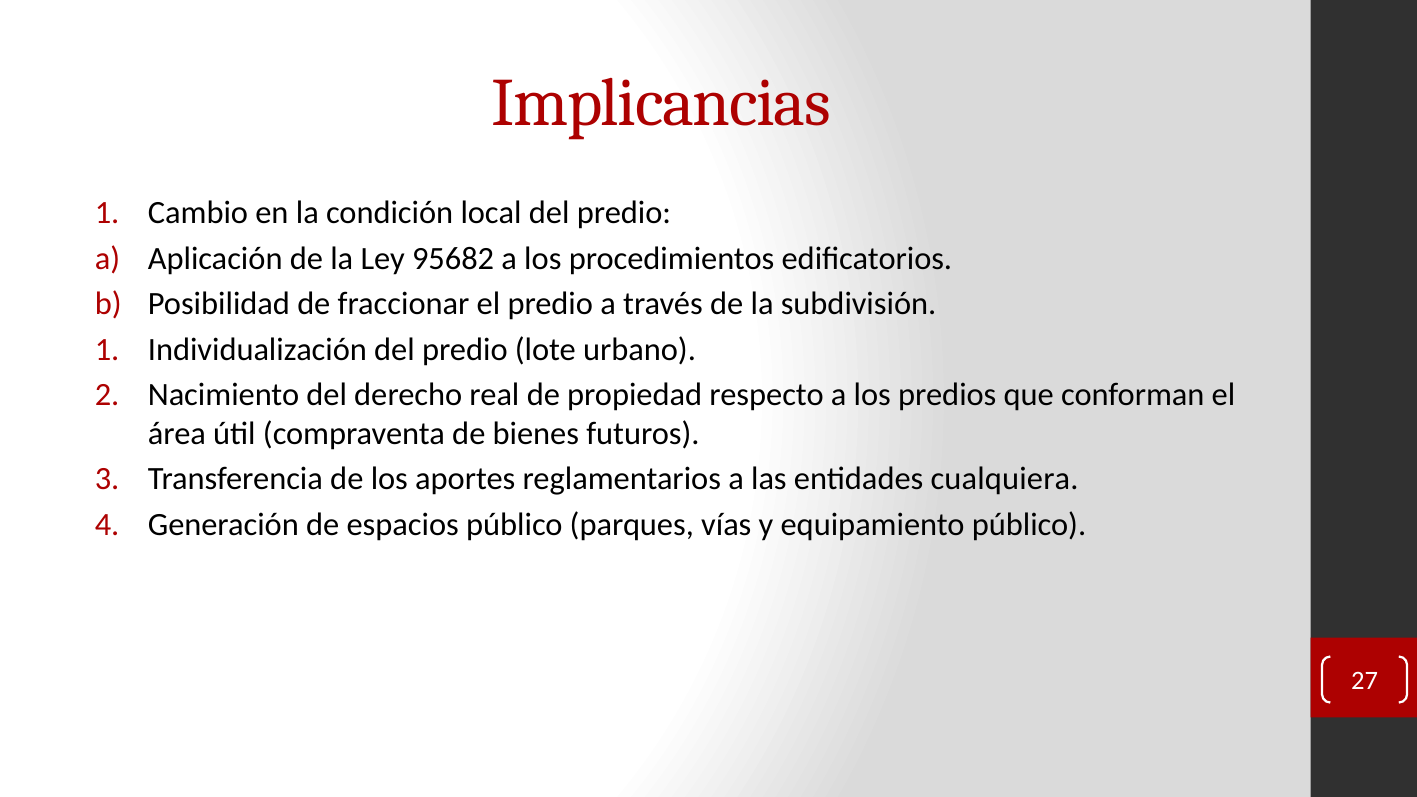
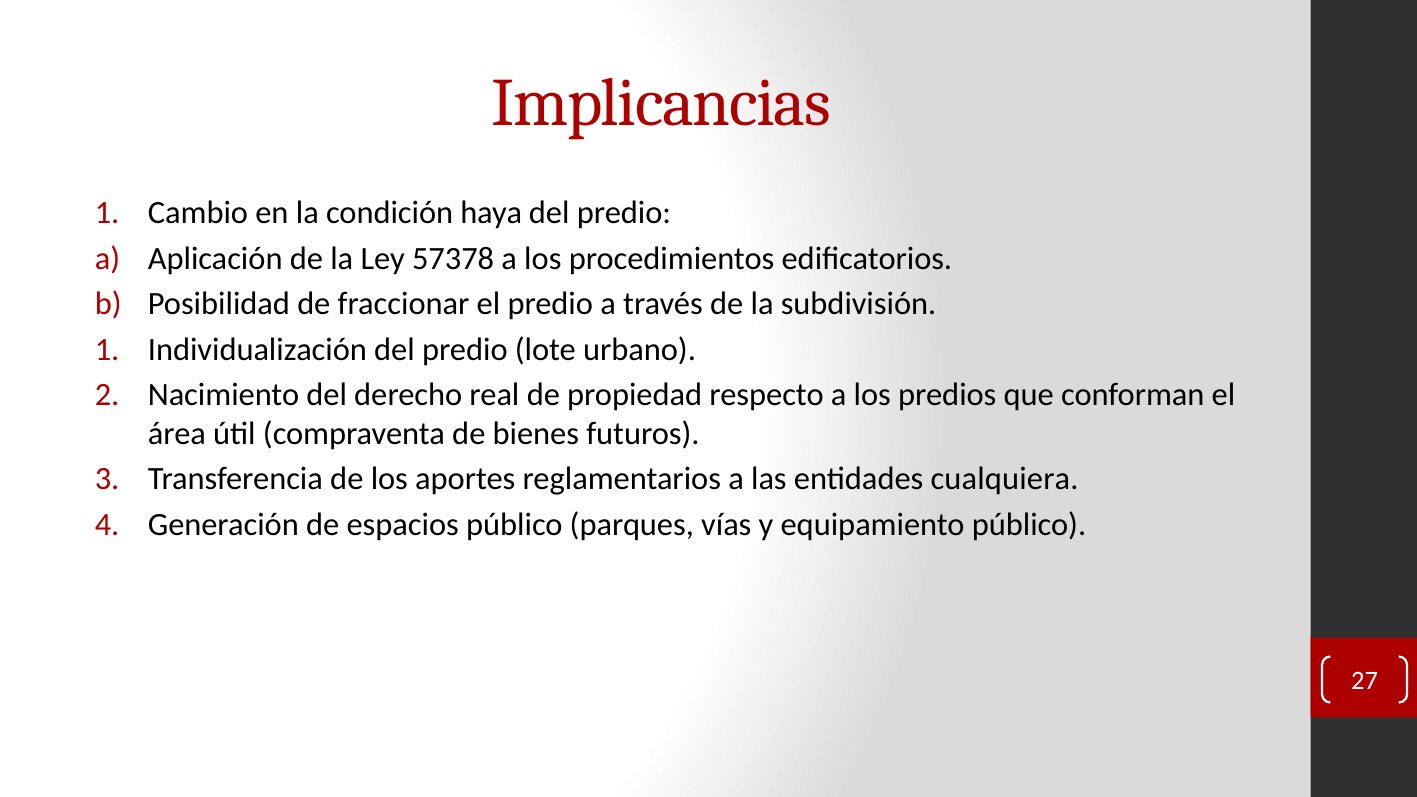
local: local -> haya (491, 213)
95682: 95682 -> 57378 (453, 258)
